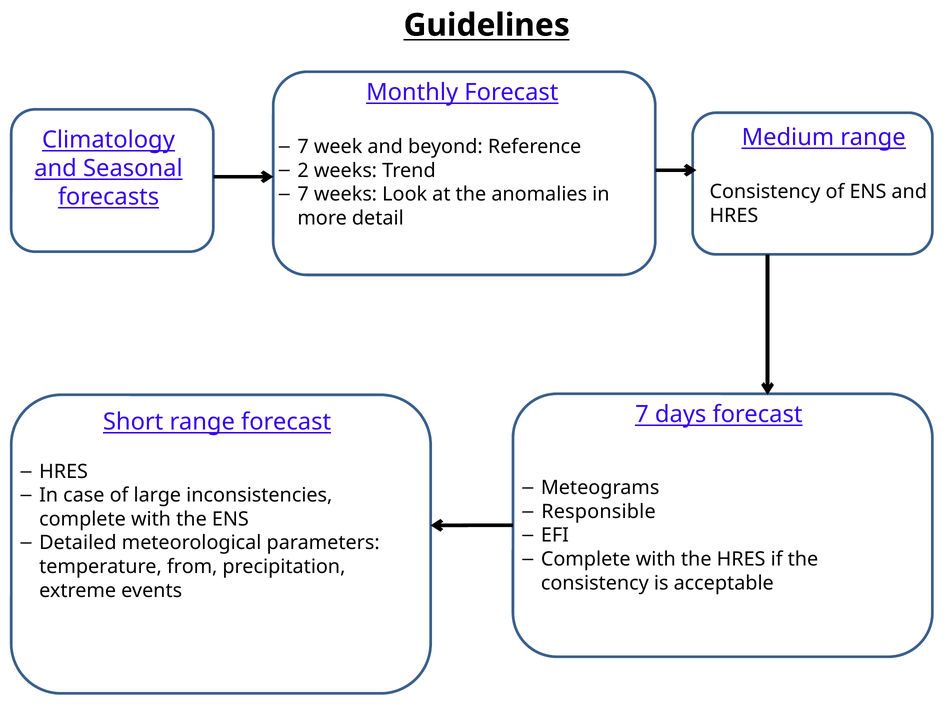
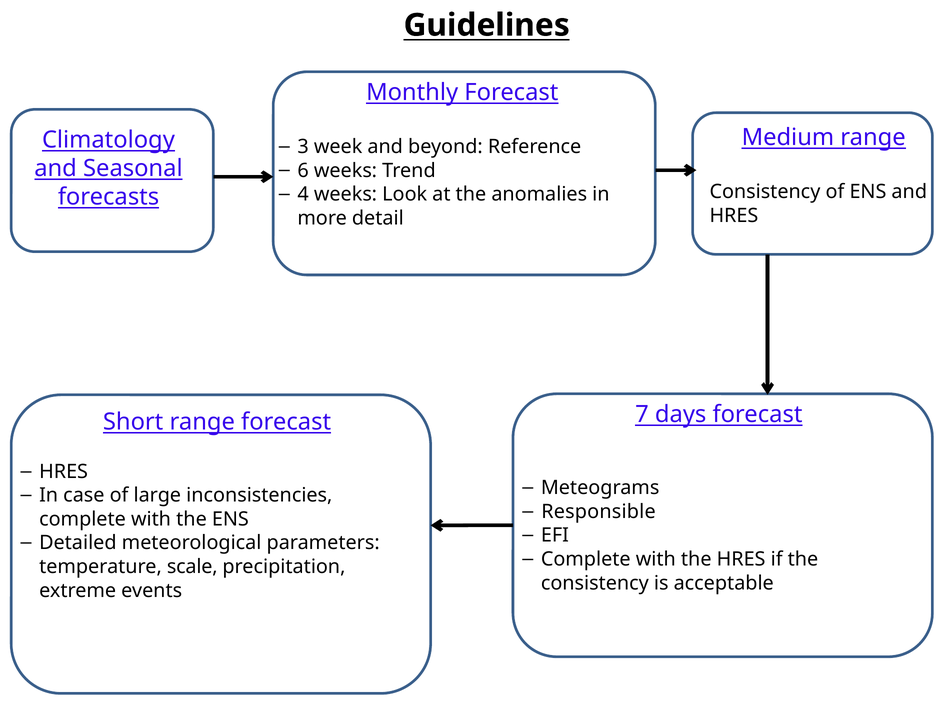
7: 7 -> 3 (303, 147)
2: 2 -> 6 (303, 171)
7: 7 -> 4 (303, 194)
from: from -> scale (192, 567)
